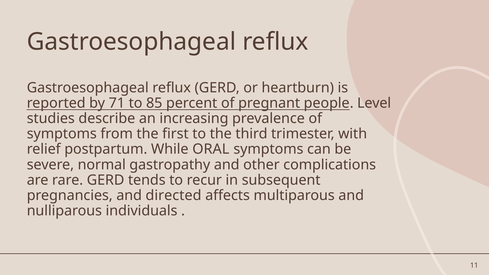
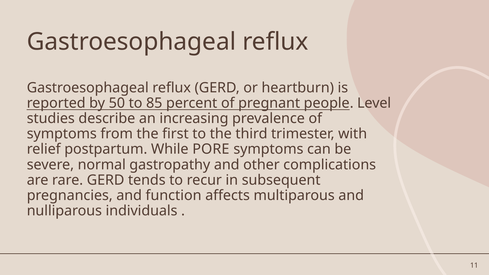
71: 71 -> 50 (117, 103)
ORAL: ORAL -> PORE (211, 149)
directed: directed -> function (174, 196)
